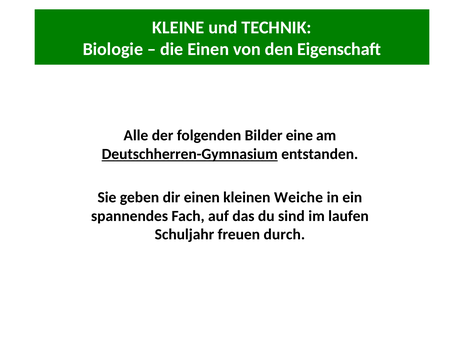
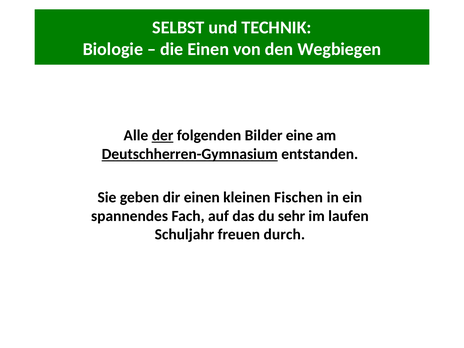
KLEINE: KLEINE -> SELBST (178, 27)
Eigenschaft: Eigenschaft -> Wegbiegen (339, 49)
der underline: none -> present (163, 136)
Weiche: Weiche -> Fischen (299, 197)
sind: sind -> sehr (292, 216)
